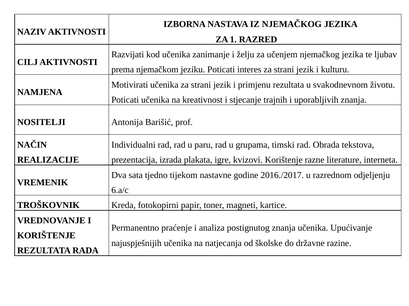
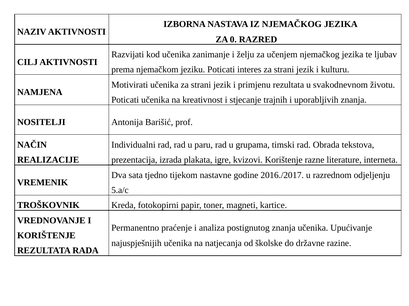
1: 1 -> 0 (233, 39)
6.a/c: 6.a/c -> 5.a/c (120, 191)
